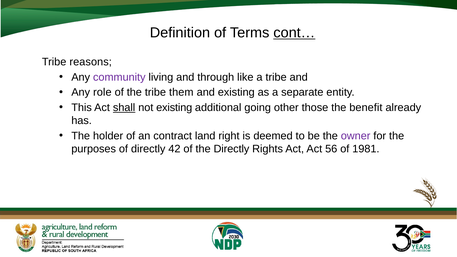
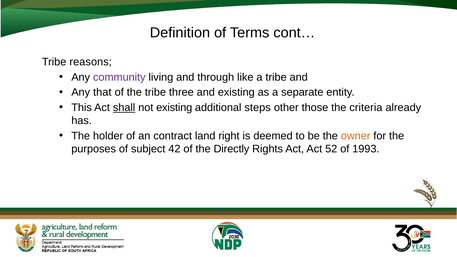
cont… underline: present -> none (294, 33)
role: role -> that (102, 92)
them: them -> three (181, 92)
going: going -> steps (258, 108)
benefit: benefit -> criteria (366, 108)
owner colour: purple -> orange (356, 136)
of directly: directly -> subject (148, 149)
56: 56 -> 52 (331, 149)
1981: 1981 -> 1993 (366, 149)
